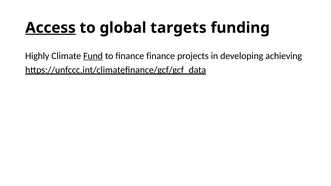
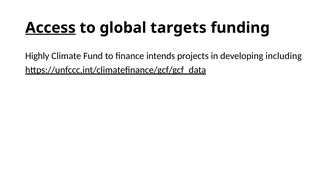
Fund underline: present -> none (93, 56)
finance finance: finance -> intends (161, 56)
achieving: achieving -> including (284, 56)
